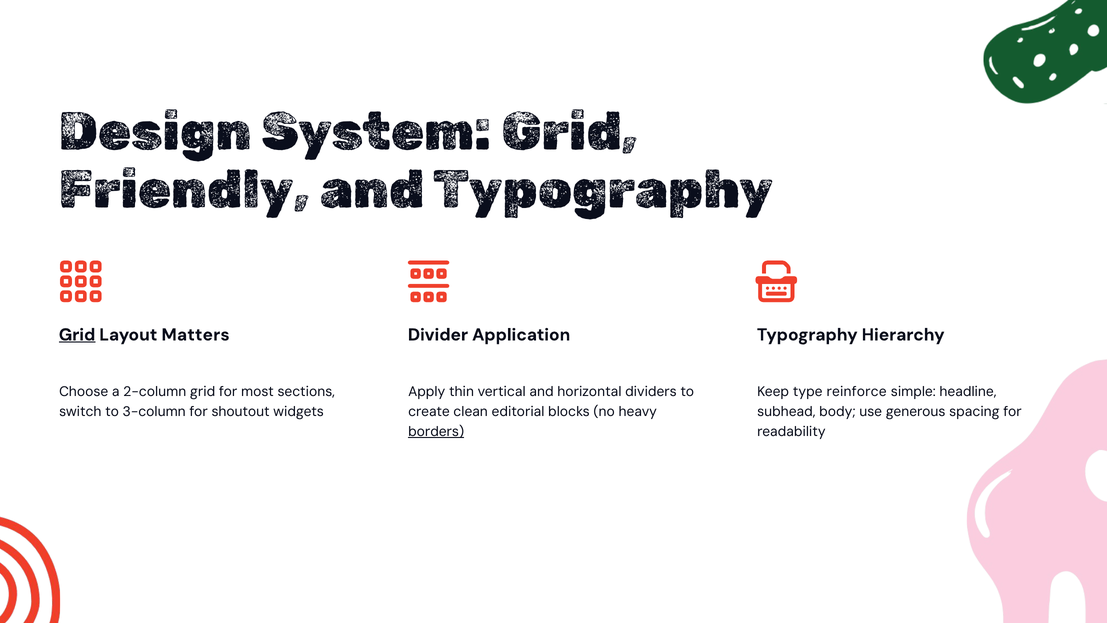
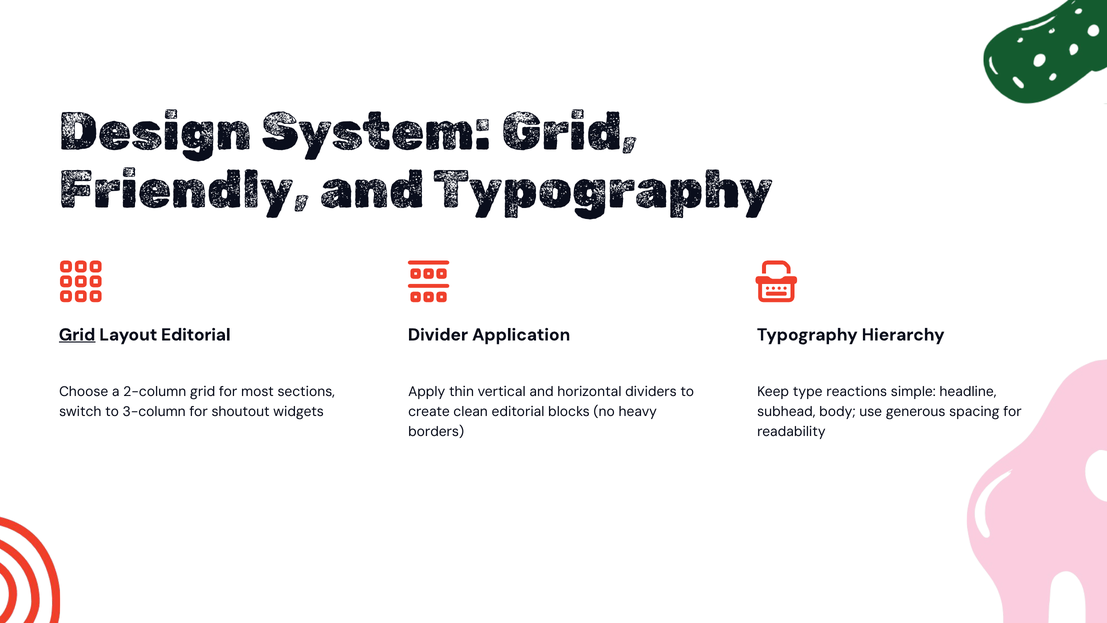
Layout Matters: Matters -> Editorial (196, 335)
reinforce: reinforce -> reactions (857, 391)
borders underline: present -> none (436, 431)
